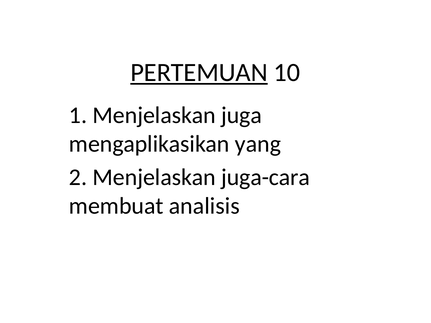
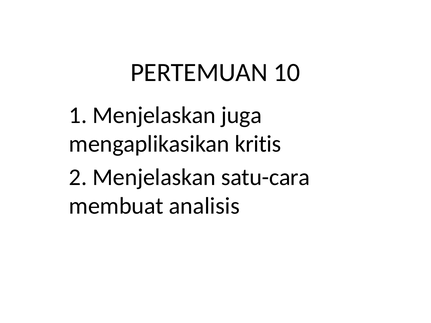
PERTEMUAN underline: present -> none (199, 73)
yang: yang -> kritis (258, 144)
juga-cara: juga-cara -> satu-cara (266, 178)
